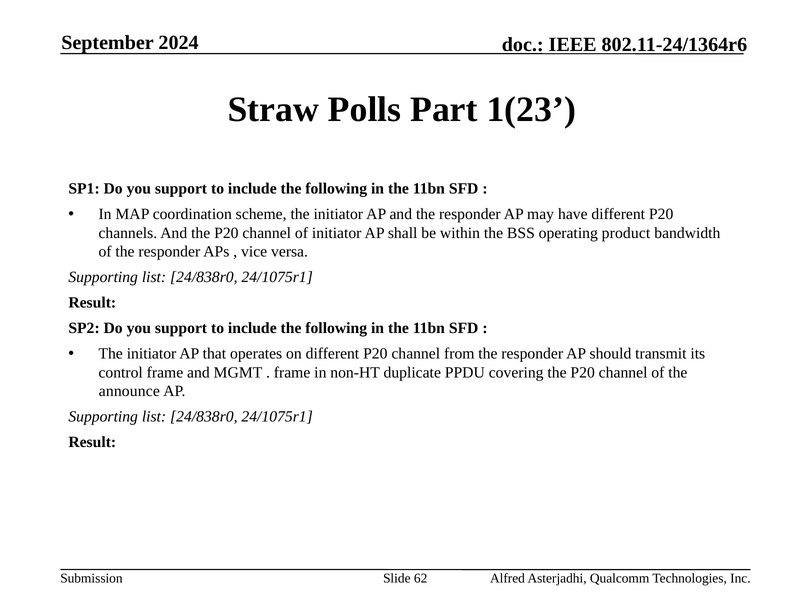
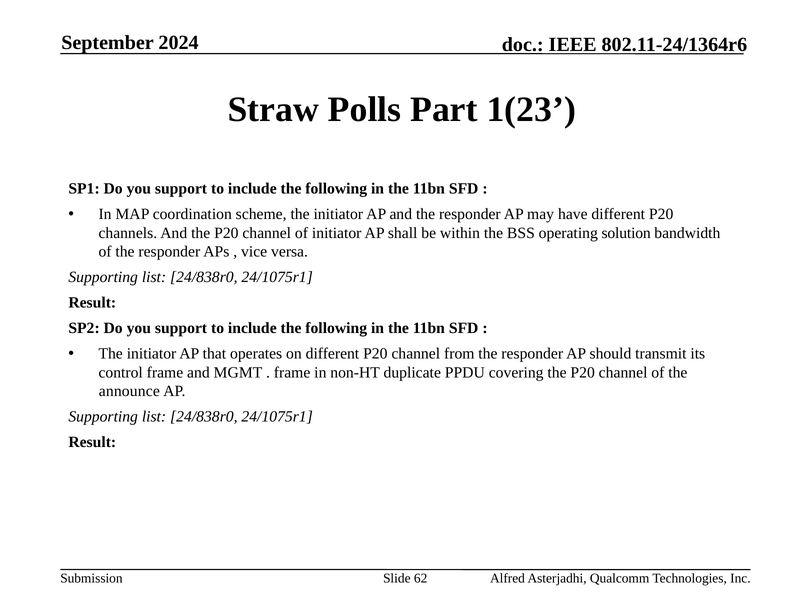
product: product -> solution (626, 233)
